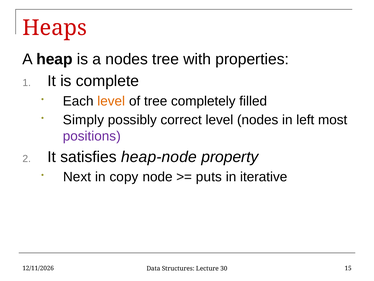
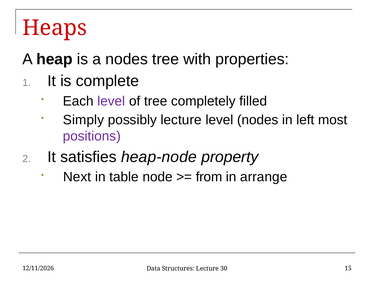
level colour: orange -> purple (111, 101)
possibly correct: correct -> lecture (181, 120)
copy: copy -> table (124, 177)
puts: puts -> from (209, 177)
iterative: iterative -> arrange (264, 177)
